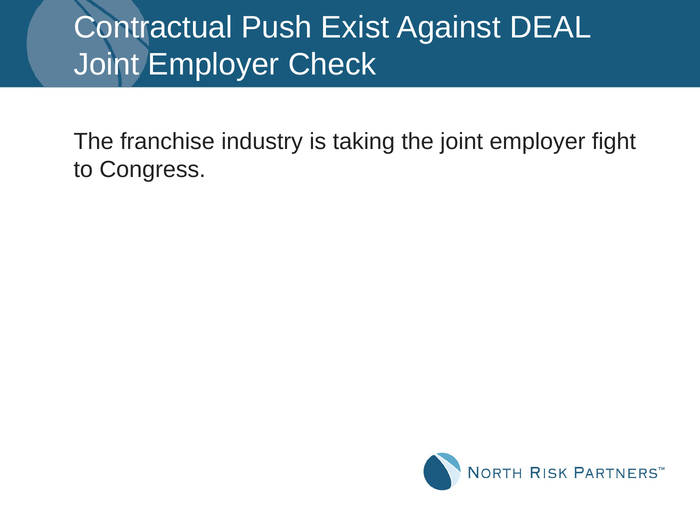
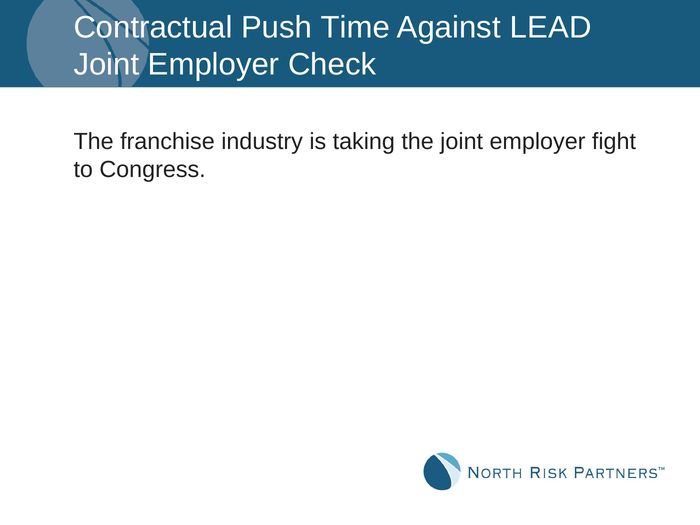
Exist: Exist -> Time (355, 27)
DEAL: DEAL -> LEAD (551, 27)
